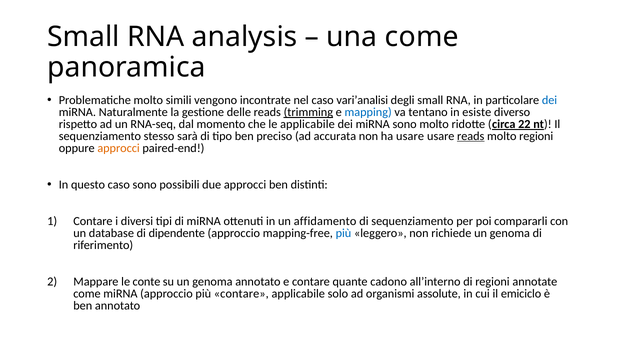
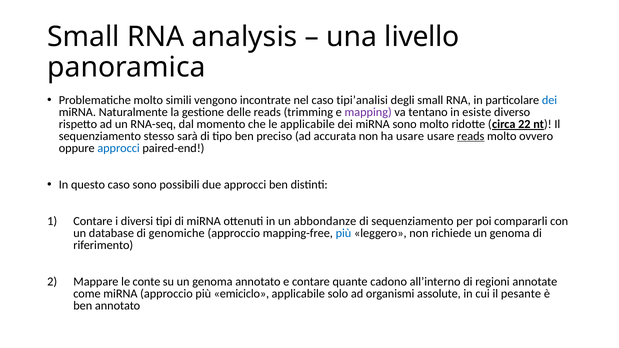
una come: come -> livello (422, 37)
vari’analisi: vari’analisi -> tipi’analisi (362, 100)
trimming underline: present -> none (308, 112)
mapping colour: blue -> purple (368, 112)
molto regioni: regioni -> ovvero (536, 136)
approcci colour: orange -> blue (119, 148)
affidamento: affidamento -> abbondanze (325, 221)
dipendente: dipendente -> genomiche (177, 233)
più contare: contare -> emiciclo (241, 294)
emiciclo: emiciclo -> pesante (521, 294)
